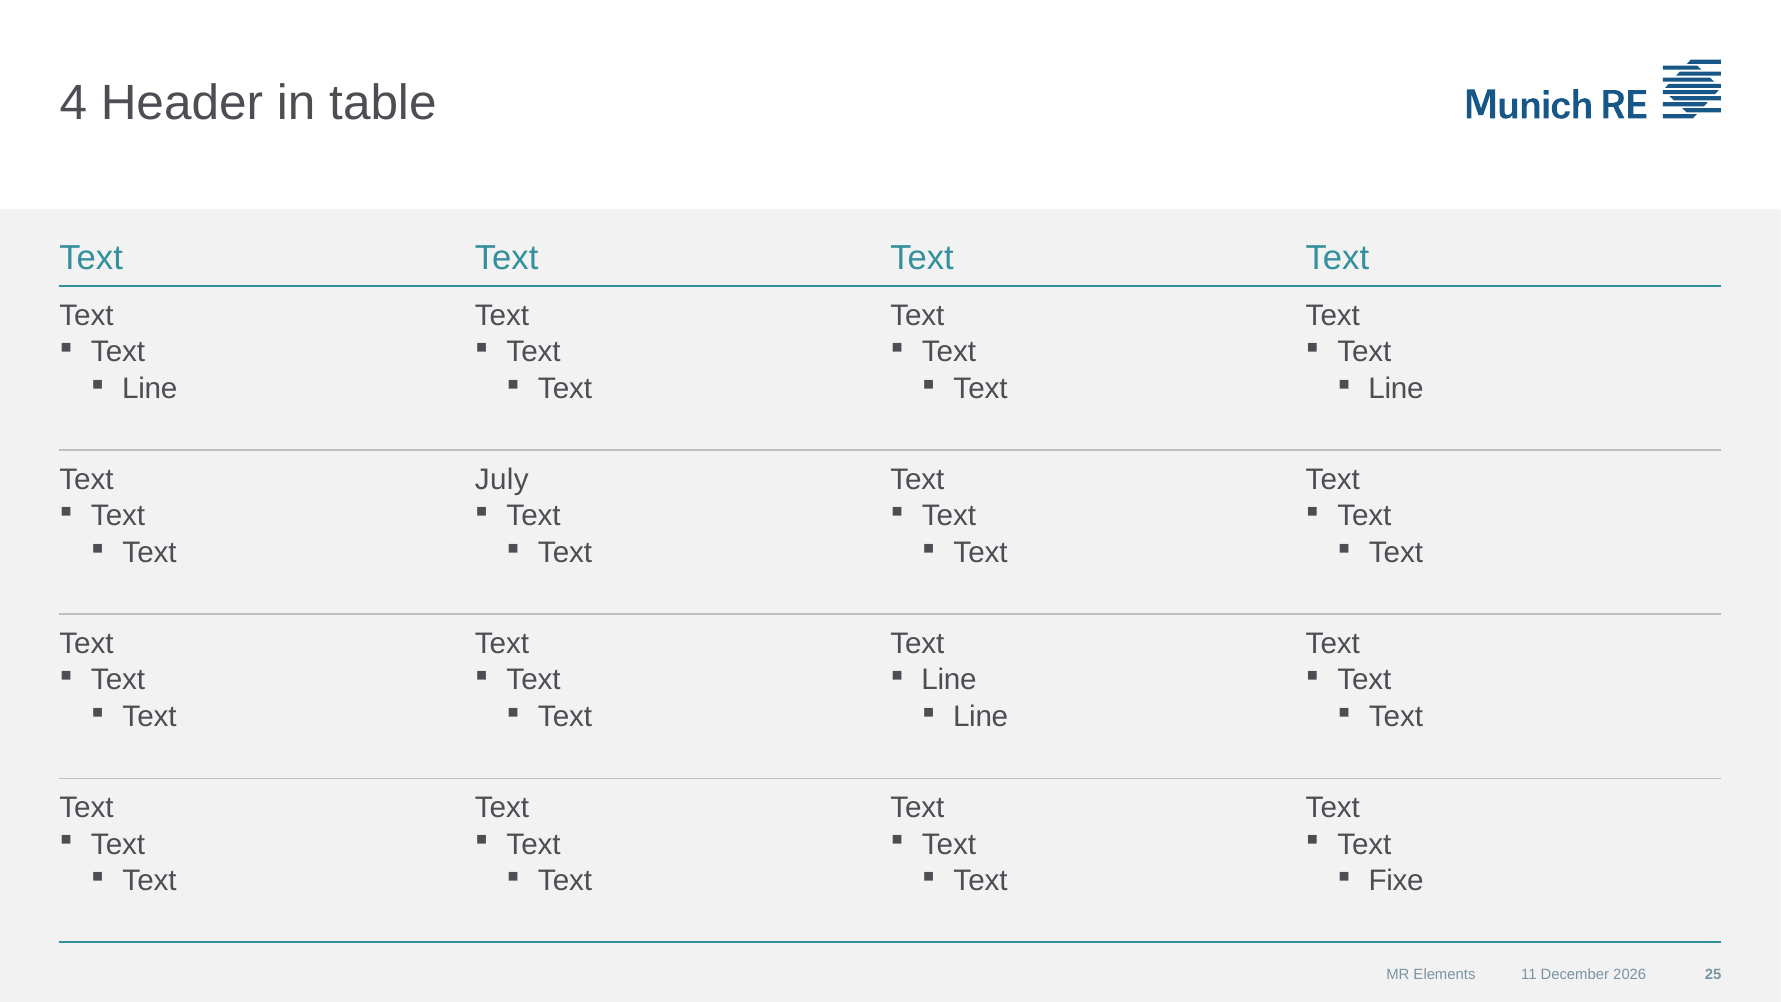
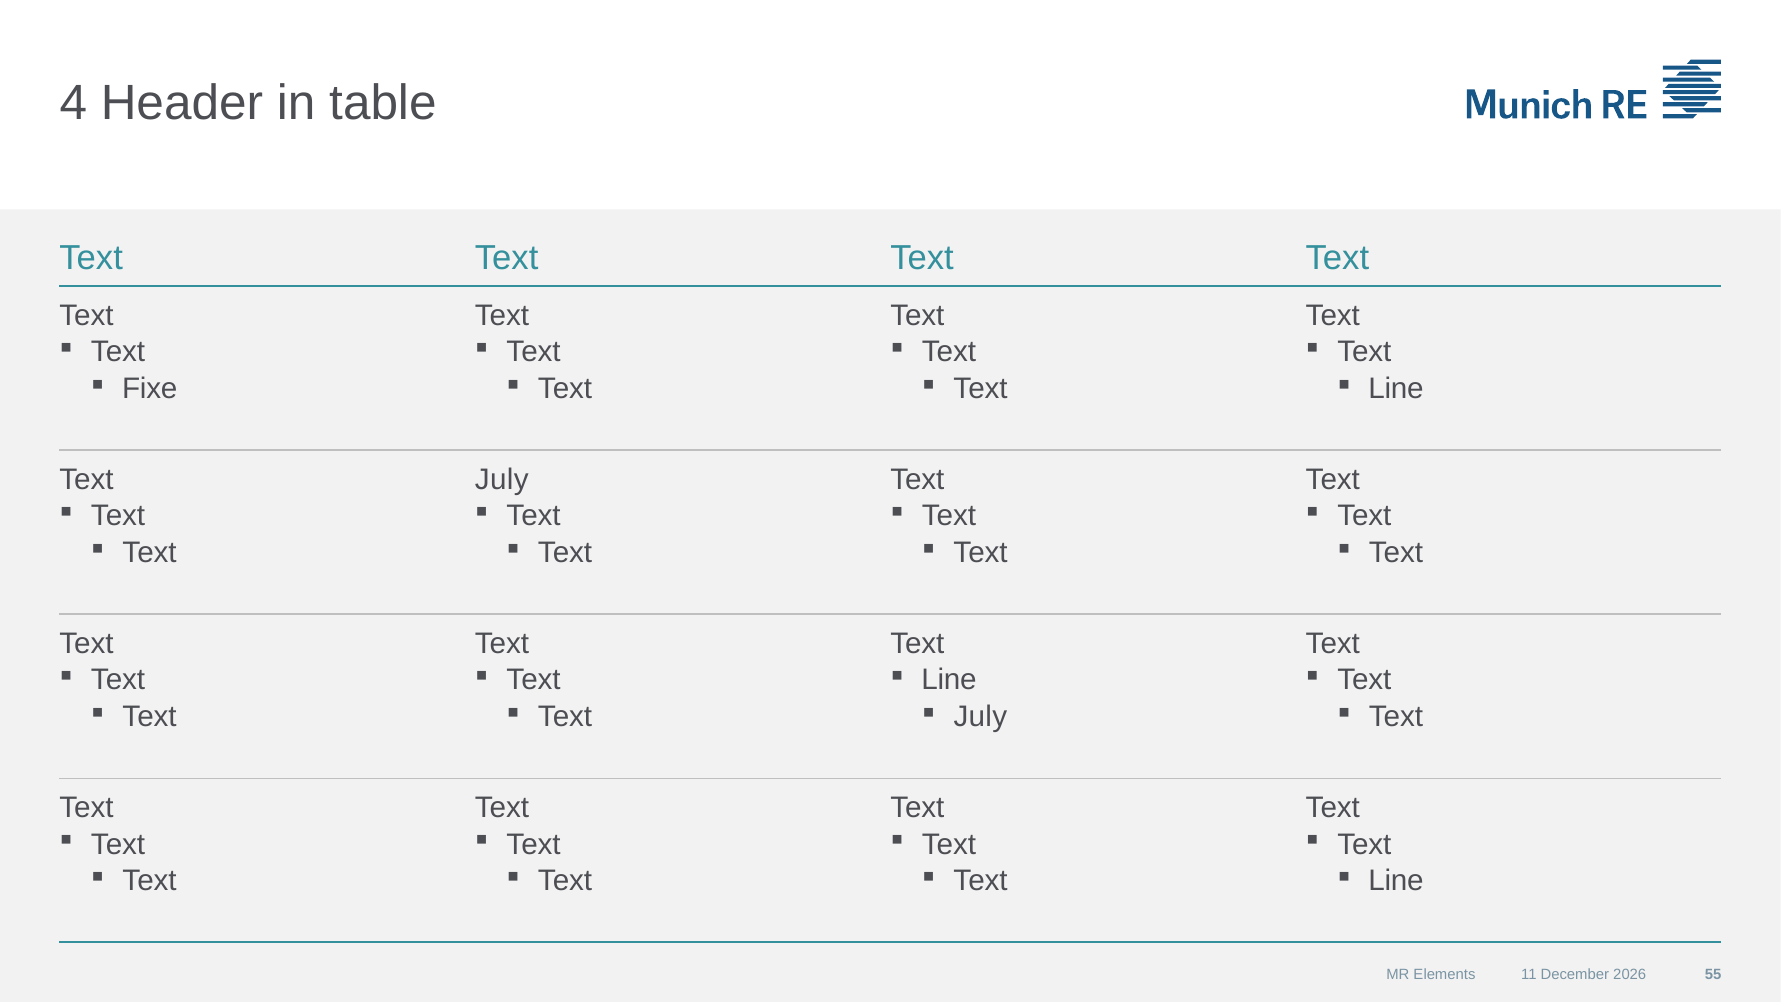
Line: Line -> Fixe (150, 389)
Line: Line -> July (980, 717)
Fixe: Fixe -> Line (1396, 881)
25: 25 -> 55 (1713, 974)
